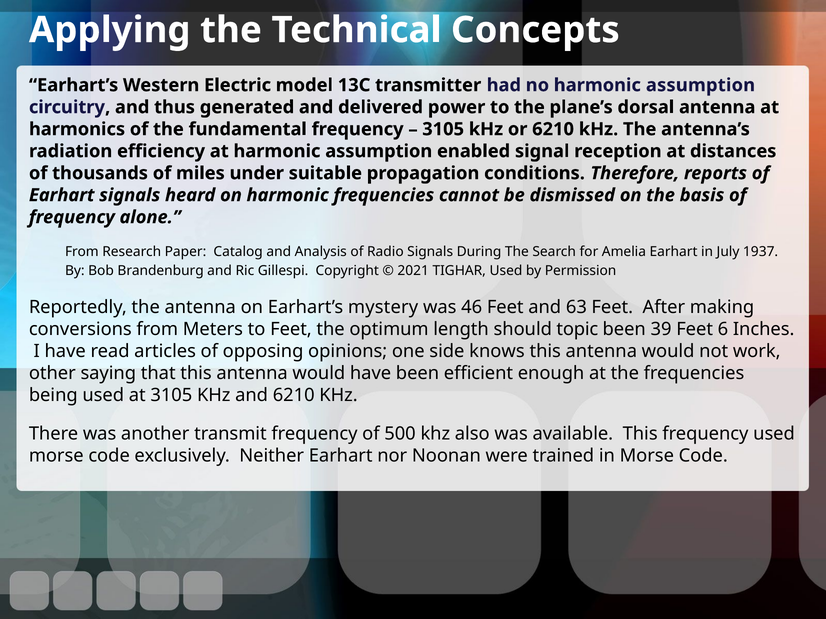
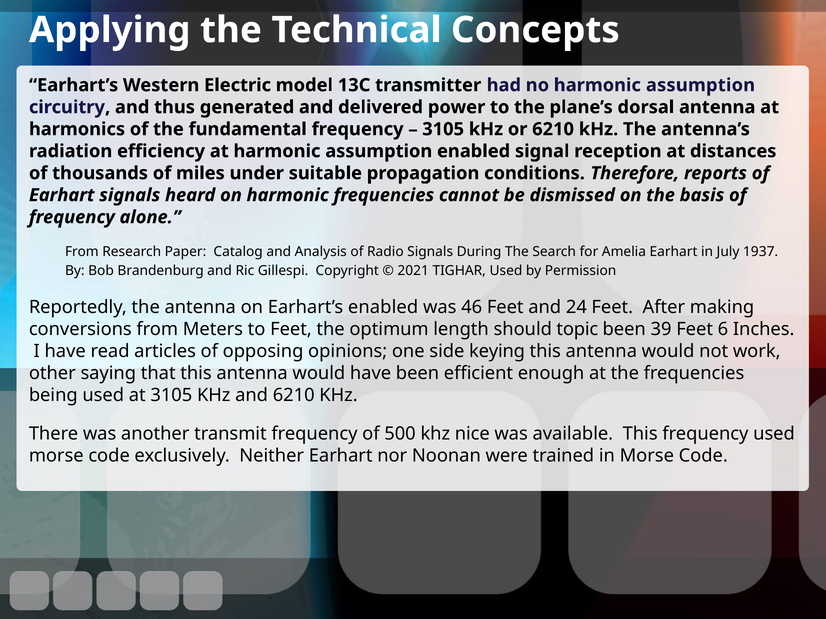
Earhart’s mystery: mystery -> enabled (383, 307)
63: 63 -> 24 (576, 307)
knows: knows -> keying (497, 351)
also: also -> nice (472, 434)
